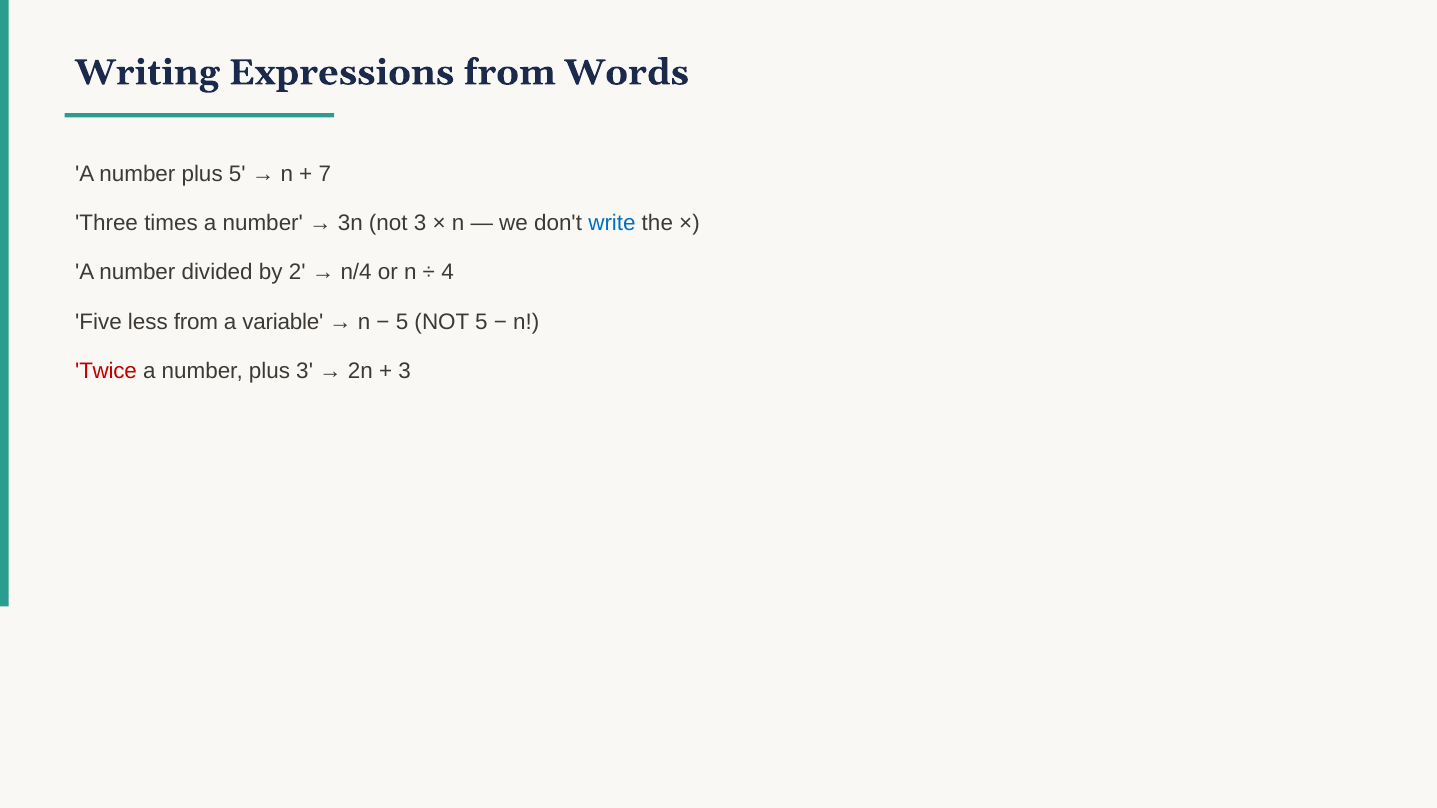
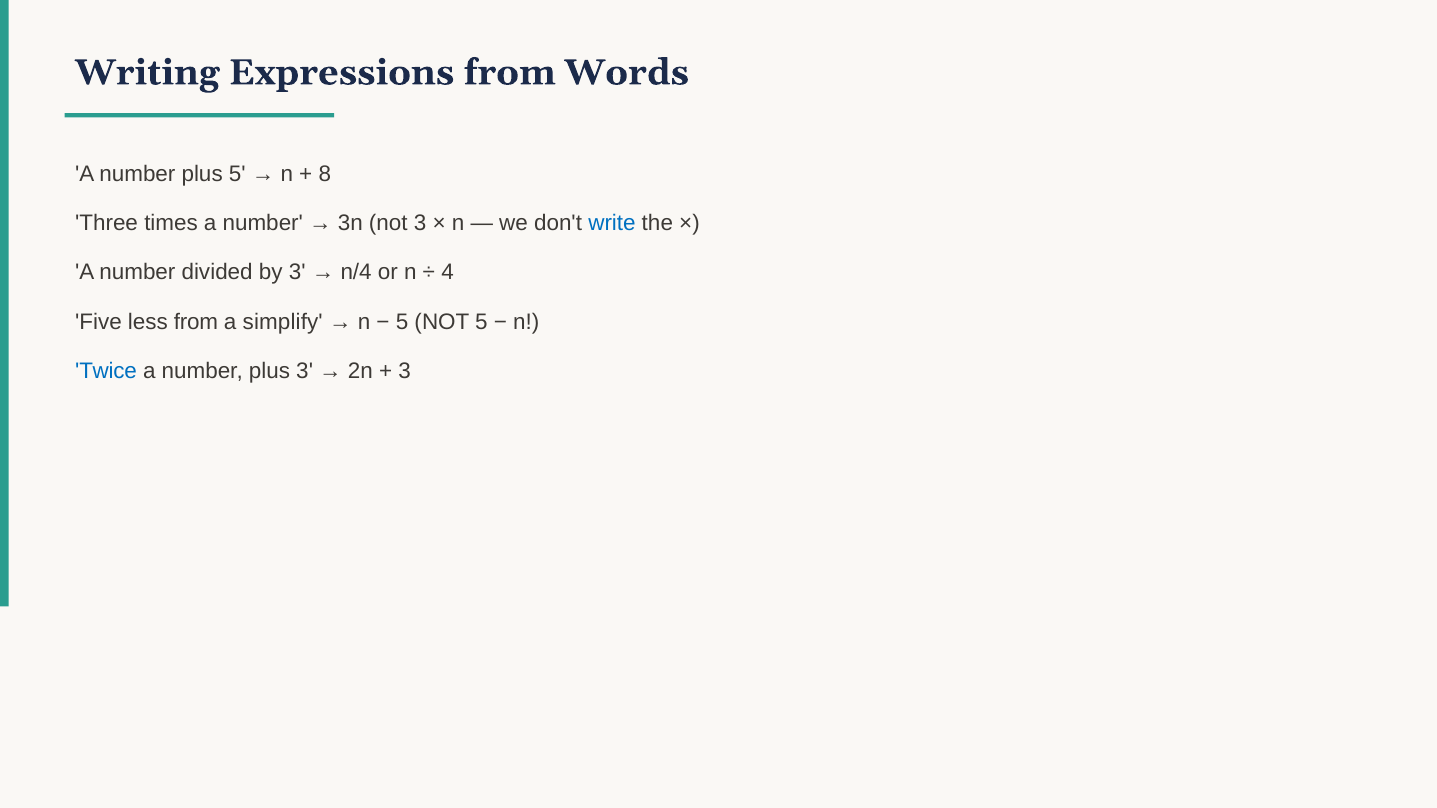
7: 7 -> 8 (325, 174)
by 2: 2 -> 3 (297, 273)
variable: variable -> simplify (283, 322)
Twice colour: red -> blue (106, 371)
